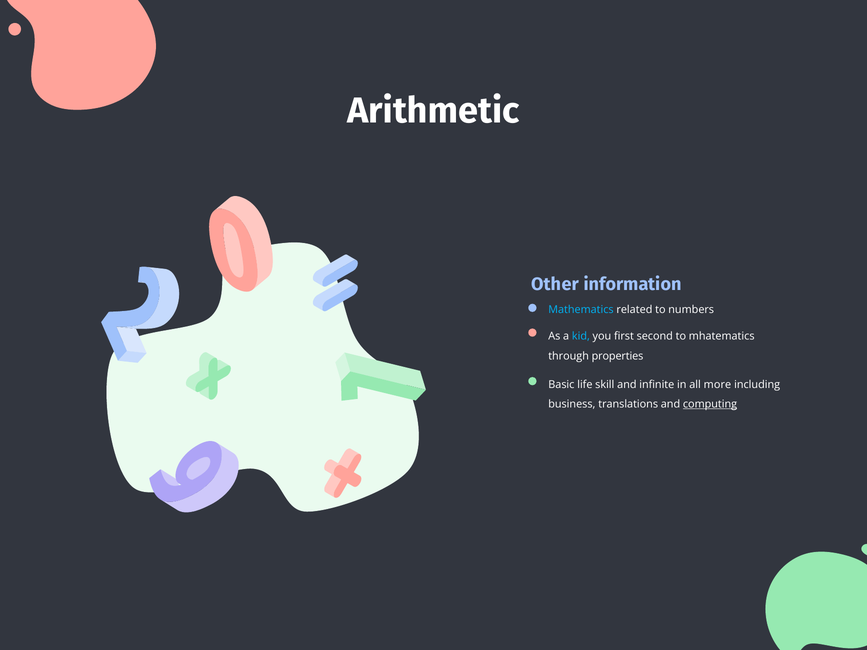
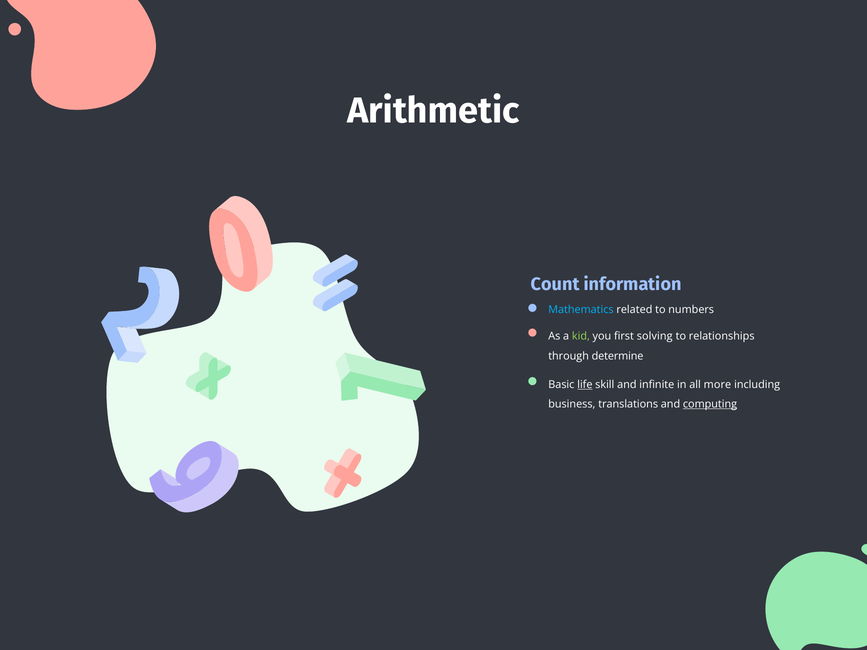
Other: Other -> Count (555, 285)
kid colour: light blue -> light green (581, 337)
second: second -> solving (655, 337)
mhatematics: mhatematics -> relationships (722, 337)
properties: properties -> determine (618, 356)
life underline: none -> present (585, 385)
